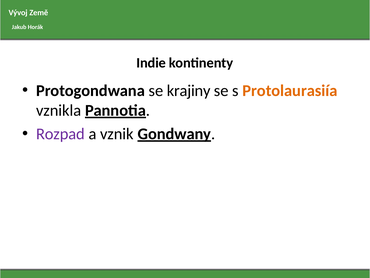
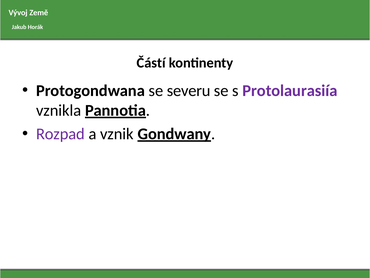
Indie: Indie -> Částí (151, 63)
krajiny: krajiny -> severu (189, 90)
Protolaurasiía colour: orange -> purple (290, 90)
